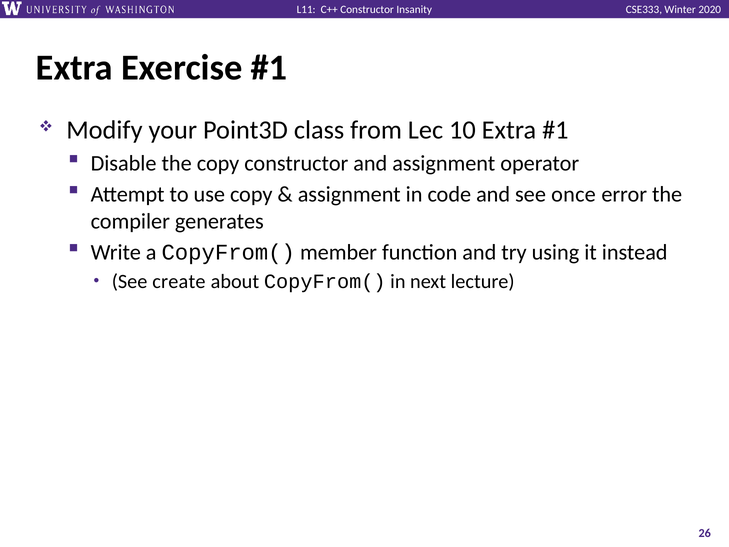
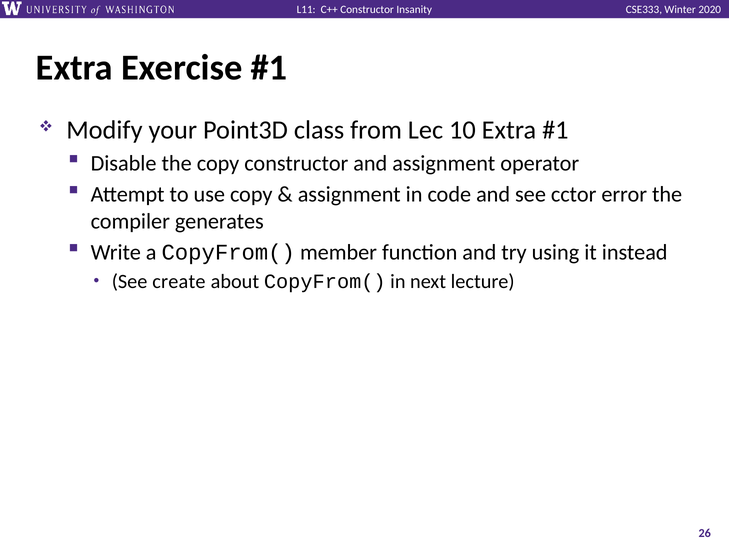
once: once -> cctor (574, 194)
